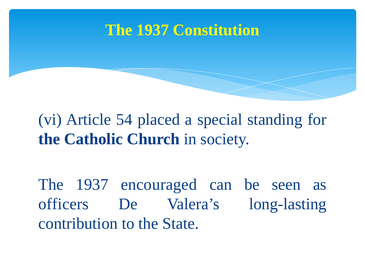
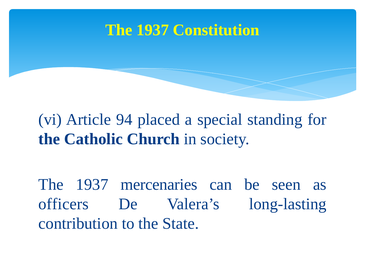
54: 54 -> 94 (124, 120)
encouraged: encouraged -> mercenaries (159, 184)
